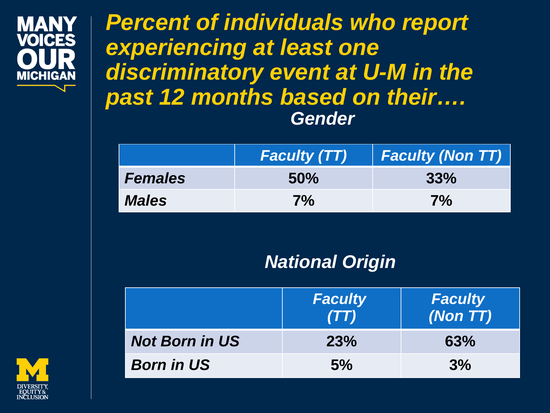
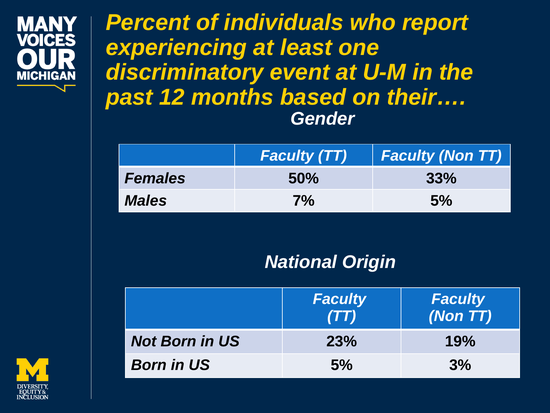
7% 7%: 7% -> 5% (441, 201)
63%: 63% -> 19% (460, 341)
